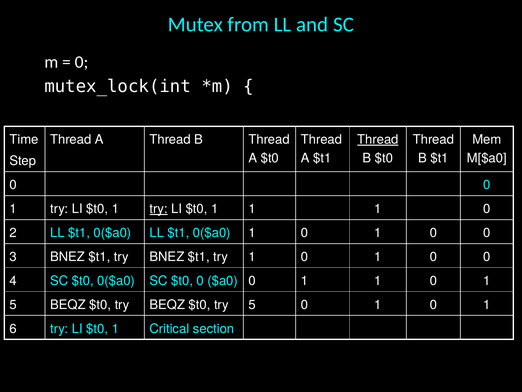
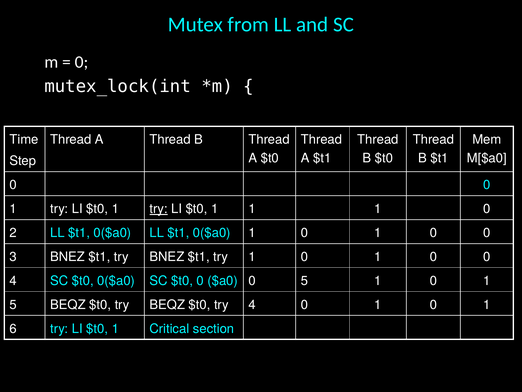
Thread underline: present -> none (378, 139)
$a0 0 1: 1 -> 5 (305, 280)
try 5: 5 -> 4 (252, 304)
